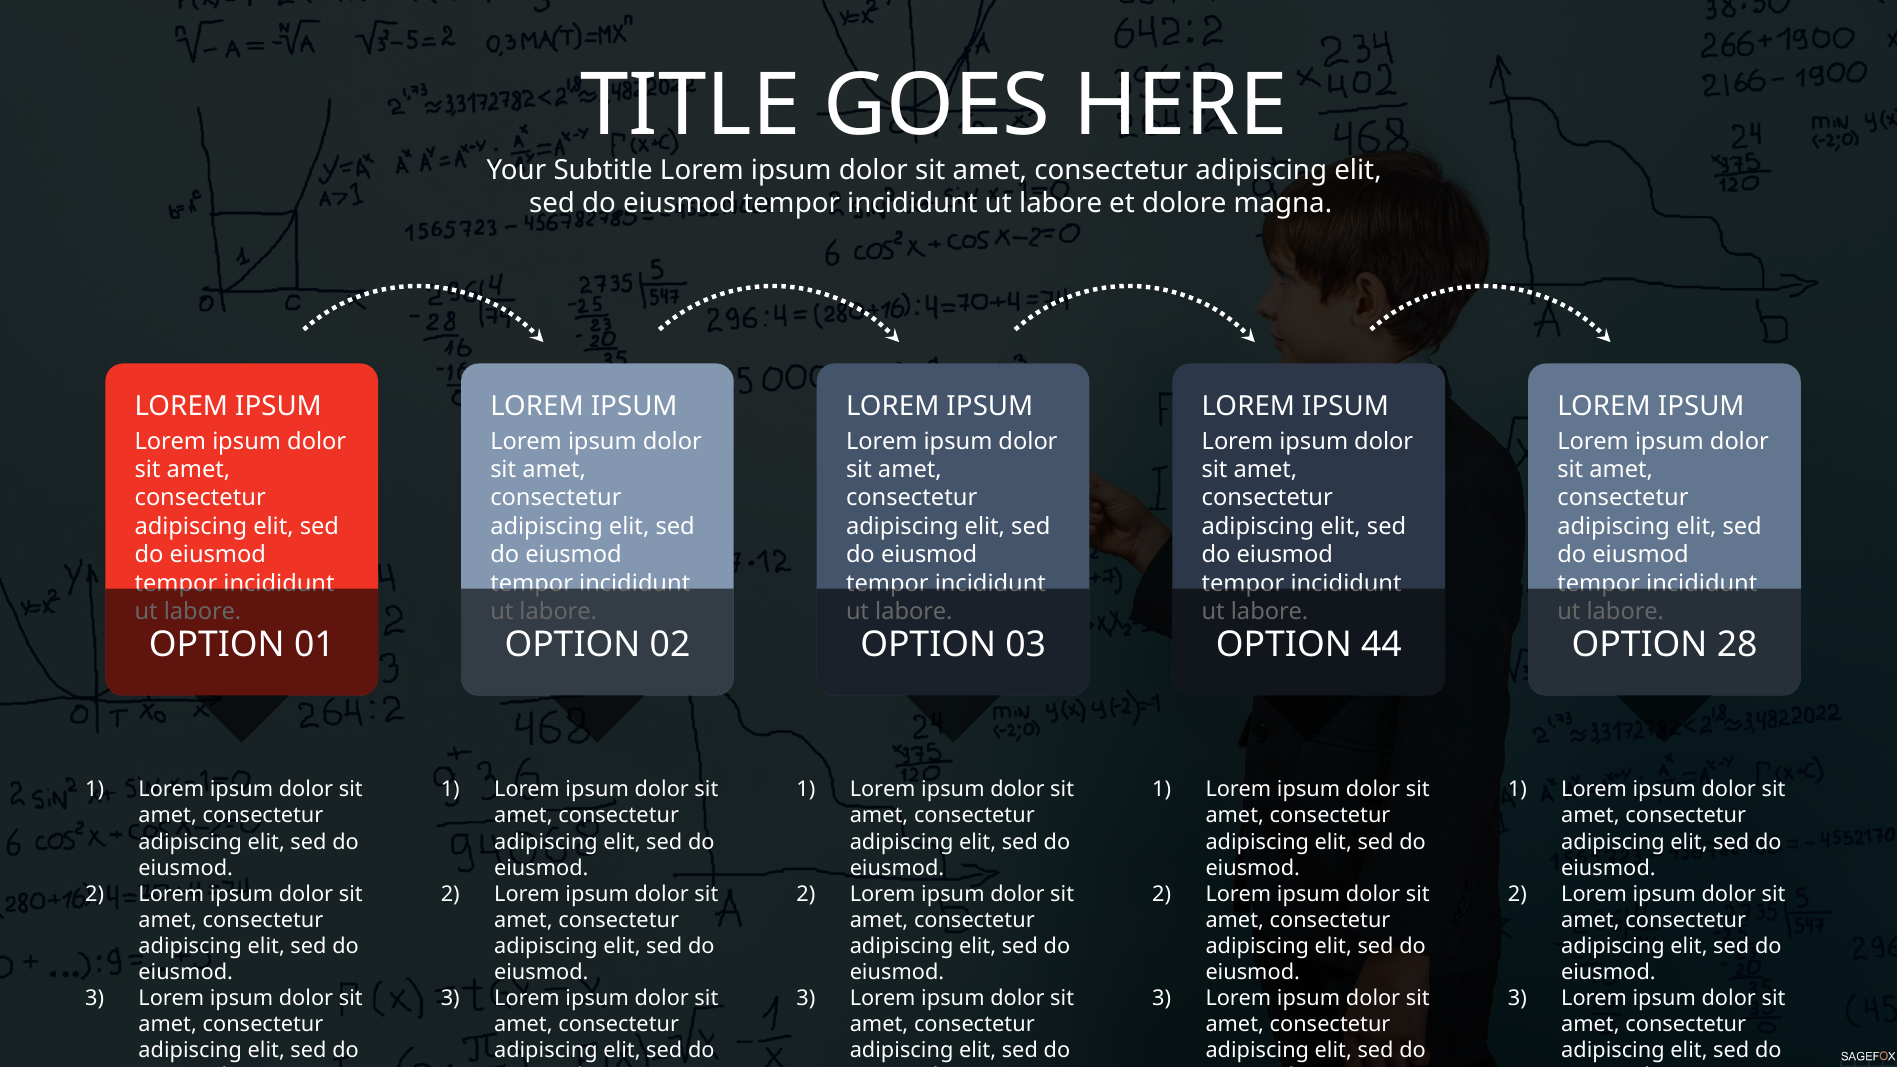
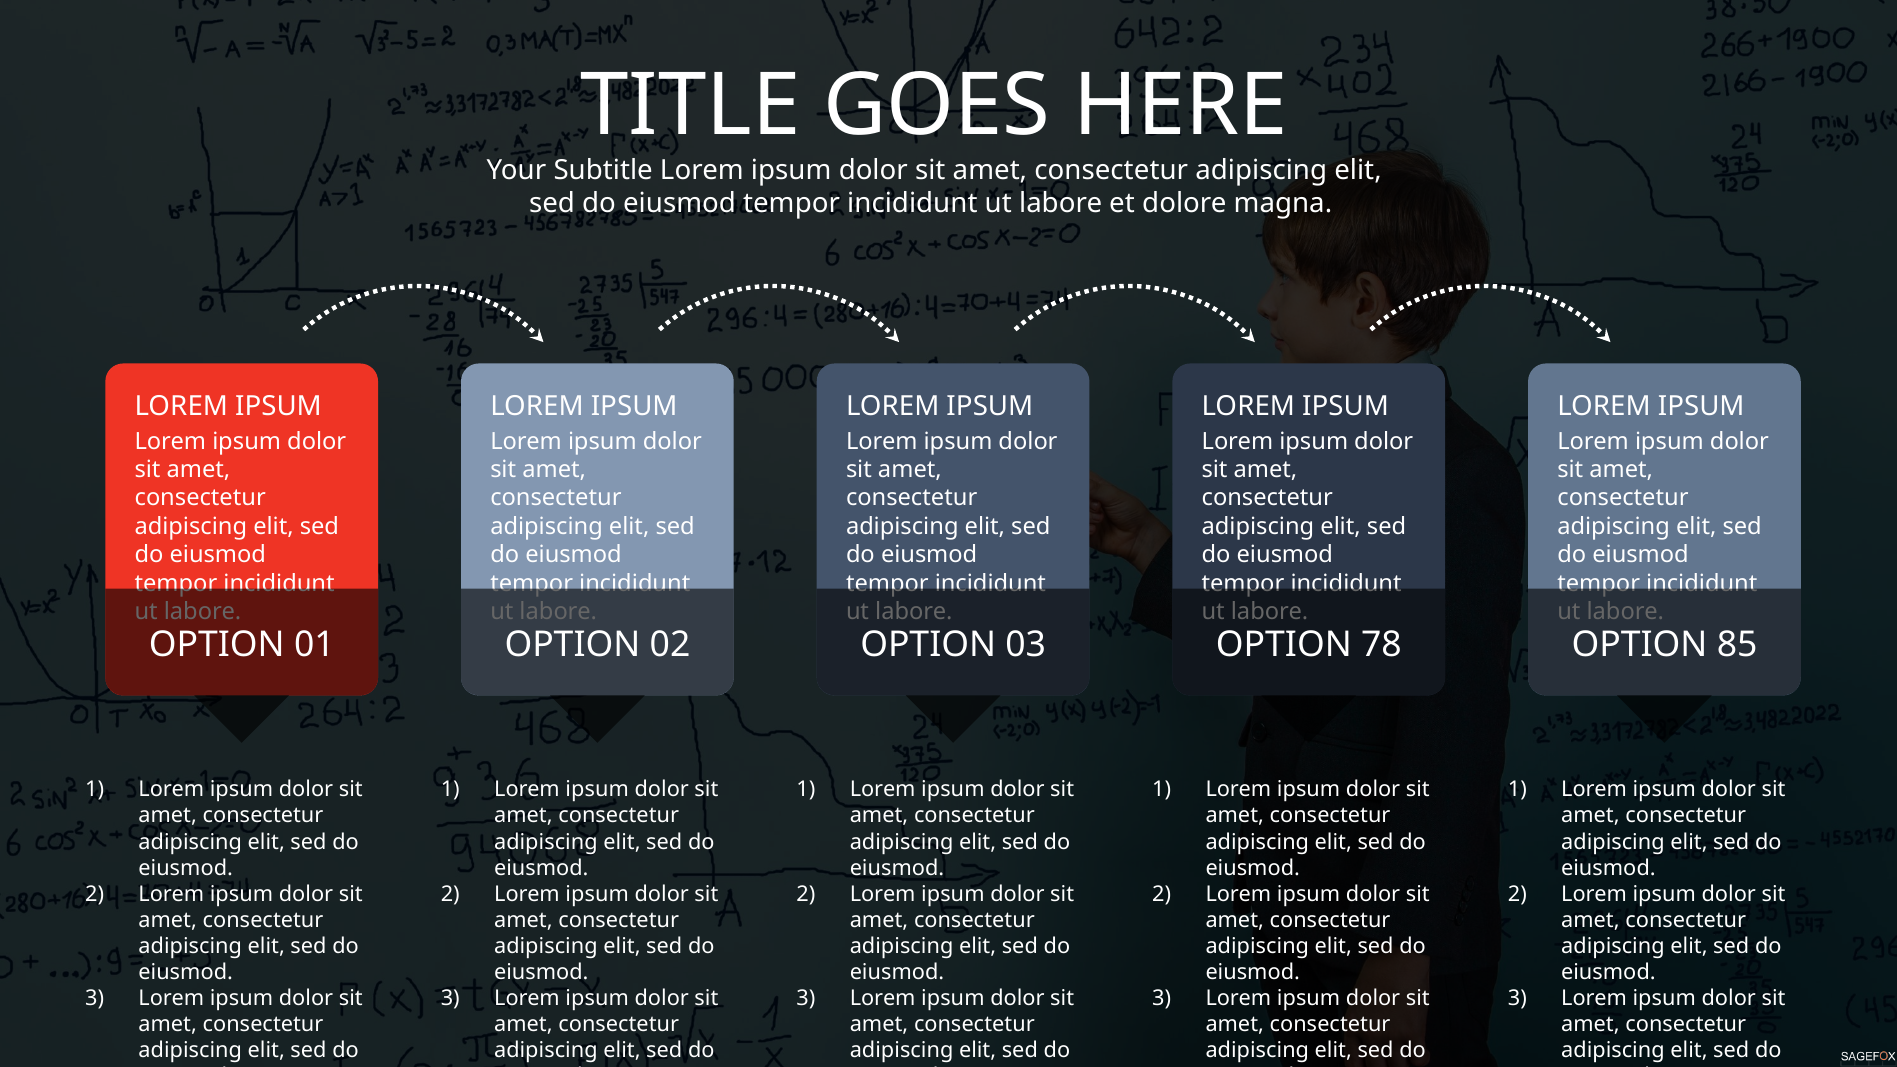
44: 44 -> 78 (1381, 645)
28: 28 -> 85 (1737, 645)
